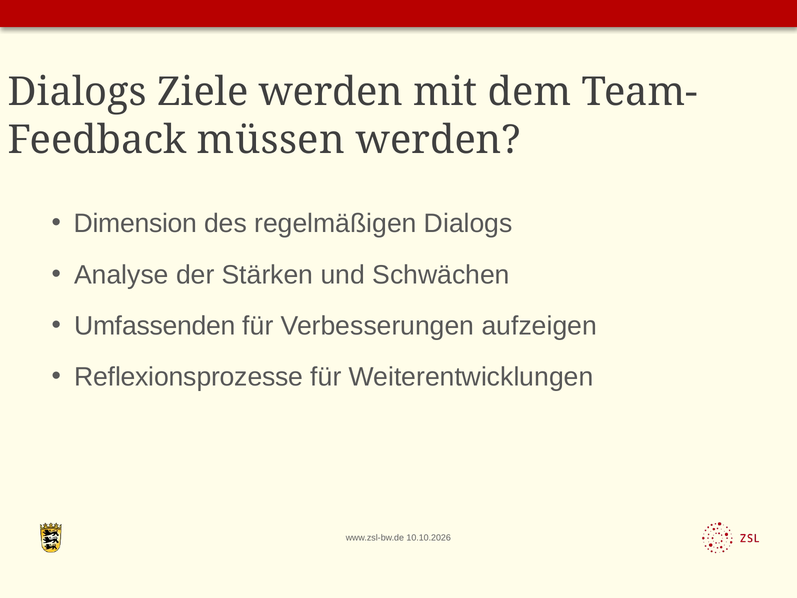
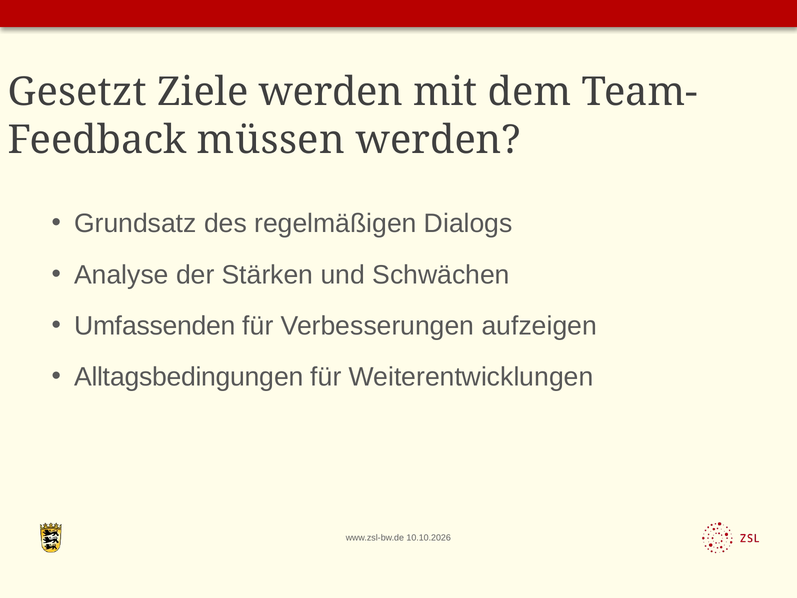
Dialogs: Dialogs -> Gesetzt (77, 92)
Dimension: Dimension -> Grundsatz (135, 224)
Reflexionsprozesse: Reflexionsprozesse -> Alltagsbedingungen (189, 377)
